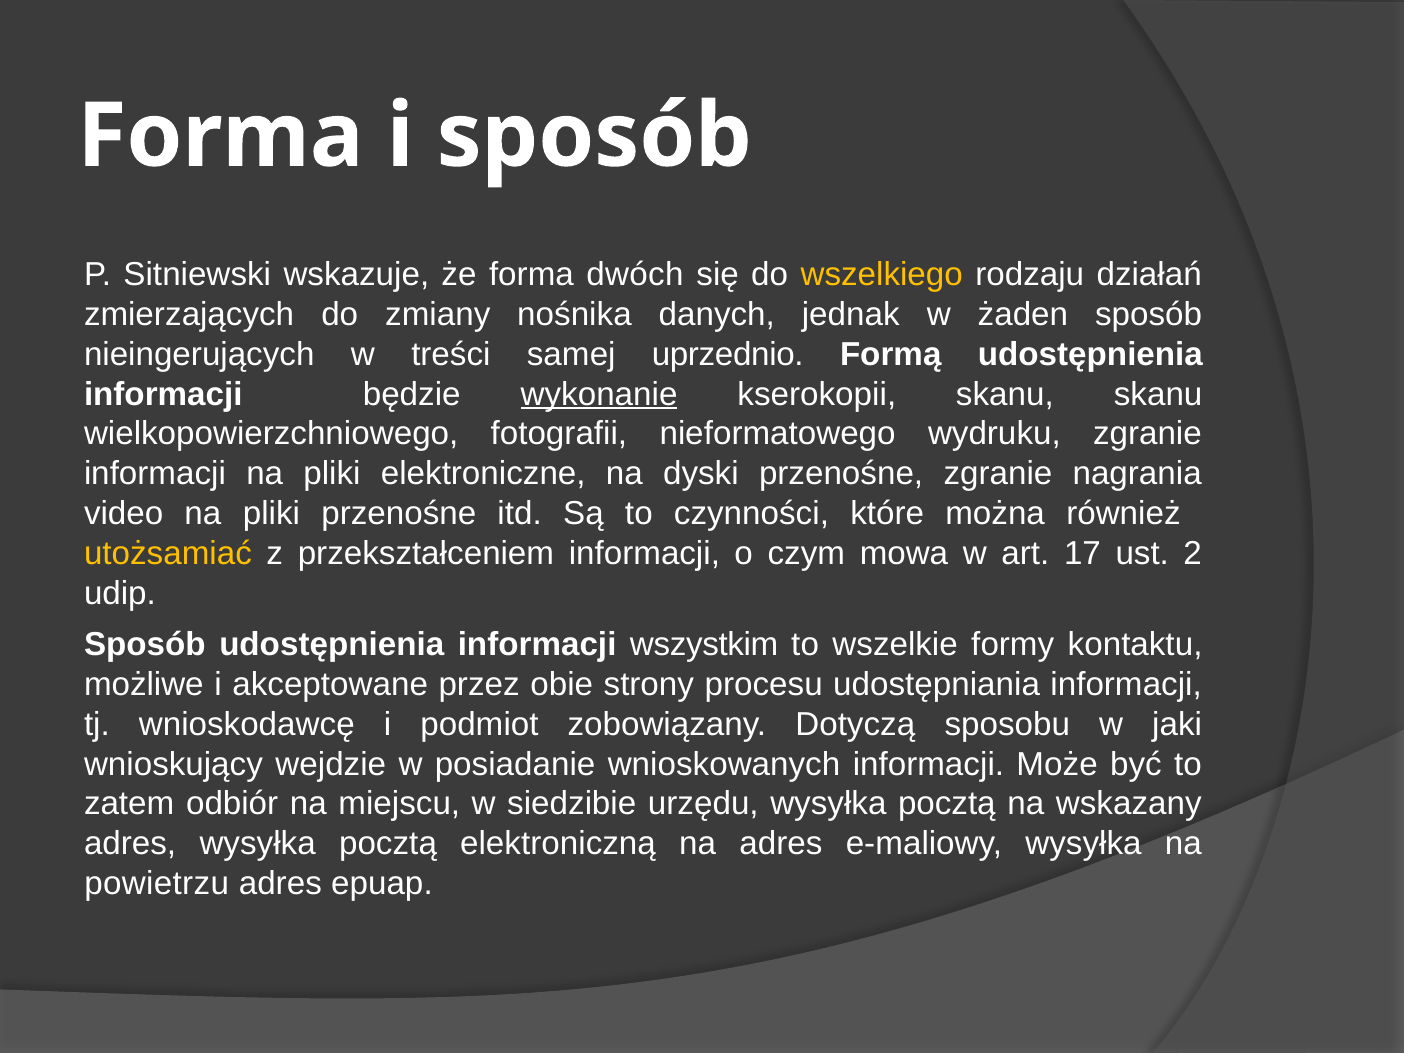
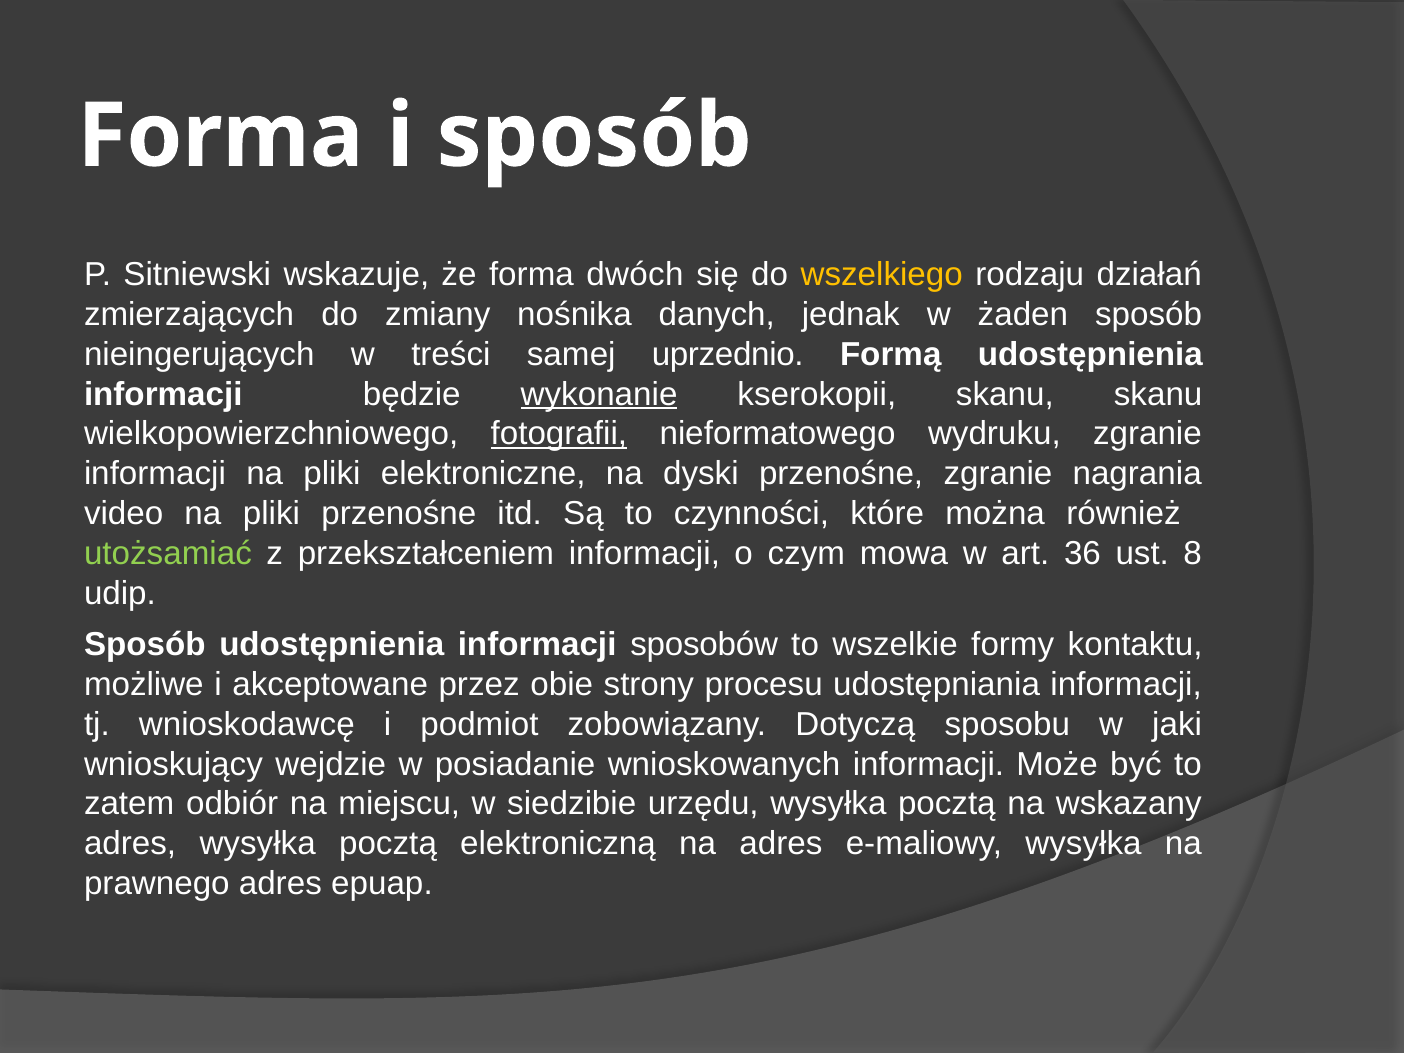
fotografii underline: none -> present (559, 434)
utożsamiać colour: yellow -> light green (168, 553)
17: 17 -> 36 (1082, 553)
2: 2 -> 8 (1193, 553)
wszystkim: wszystkim -> sposobów (704, 645)
powietrzu: powietrzu -> prawnego (157, 884)
